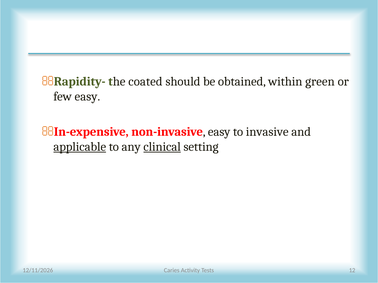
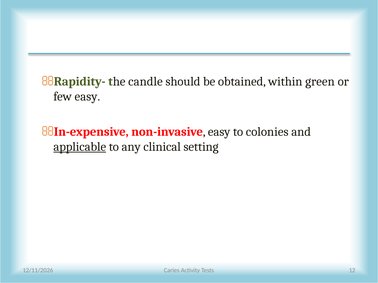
coated: coated -> candle (145, 82)
invasive: invasive -> colonies (267, 132)
clinical underline: present -> none (162, 147)
